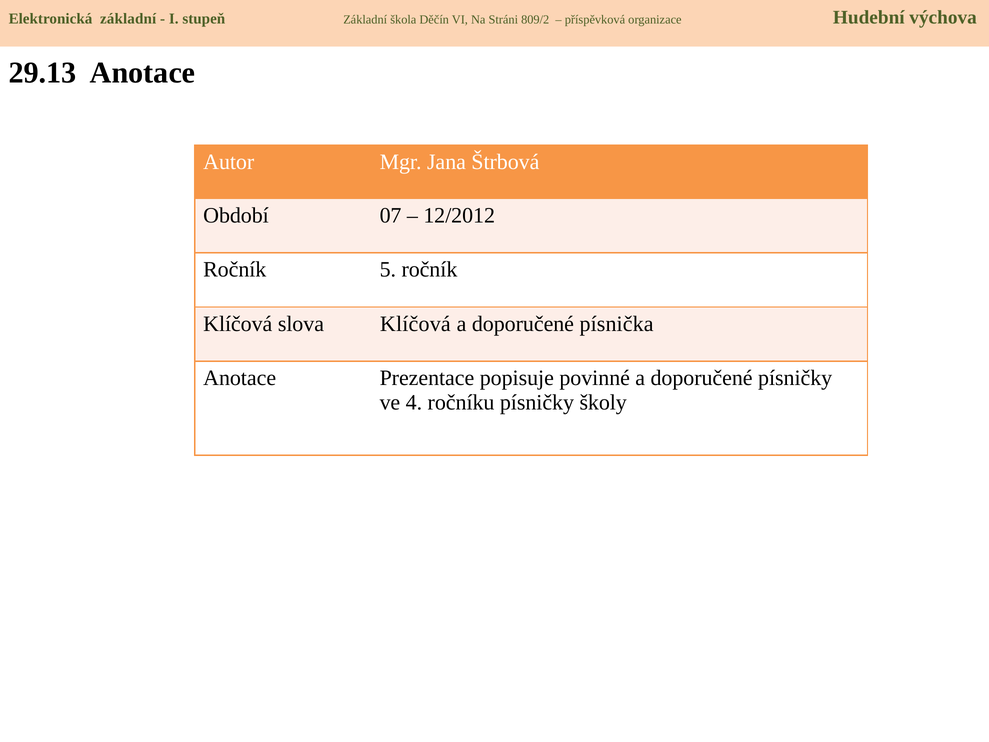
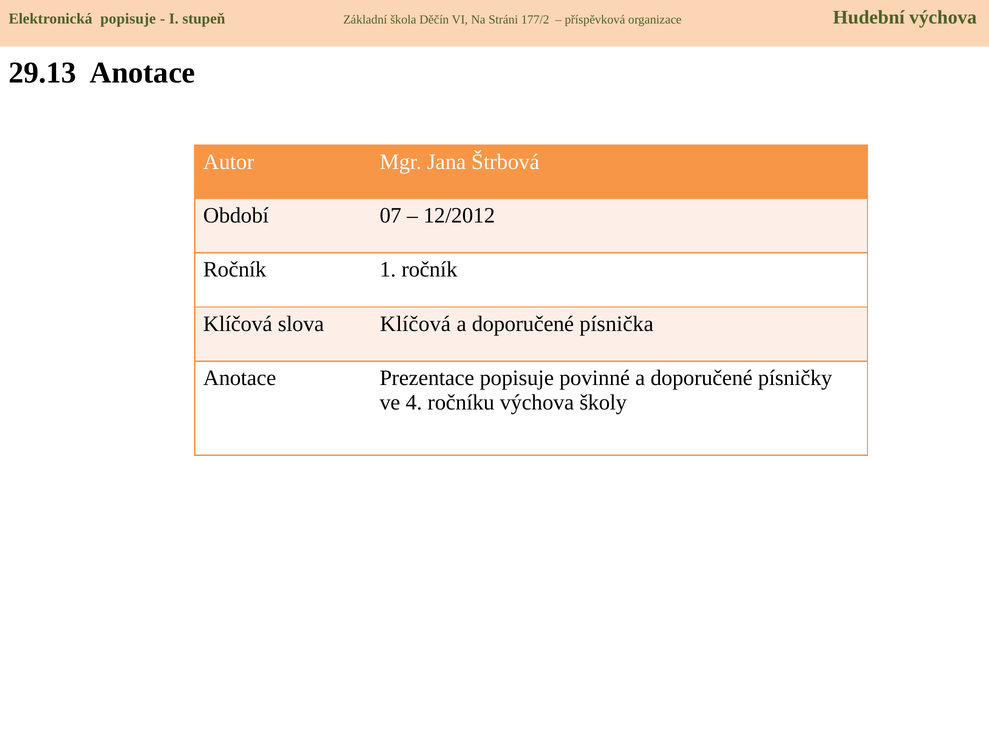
Elektronická základní: základní -> popisuje (128, 19)
809/2: 809/2 -> 177/2 (535, 19)
5: 5 -> 1 (388, 269)
ročníku písničky: písničky -> výchova (537, 402)
